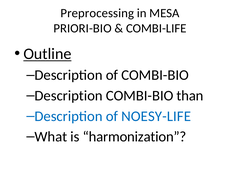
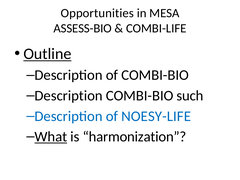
Preprocessing: Preprocessing -> Opportunities (97, 13)
PRIORI-BIO: PRIORI-BIO -> ASSESS-BIO (83, 28)
than: than -> such (190, 96)
What underline: none -> present (51, 137)
